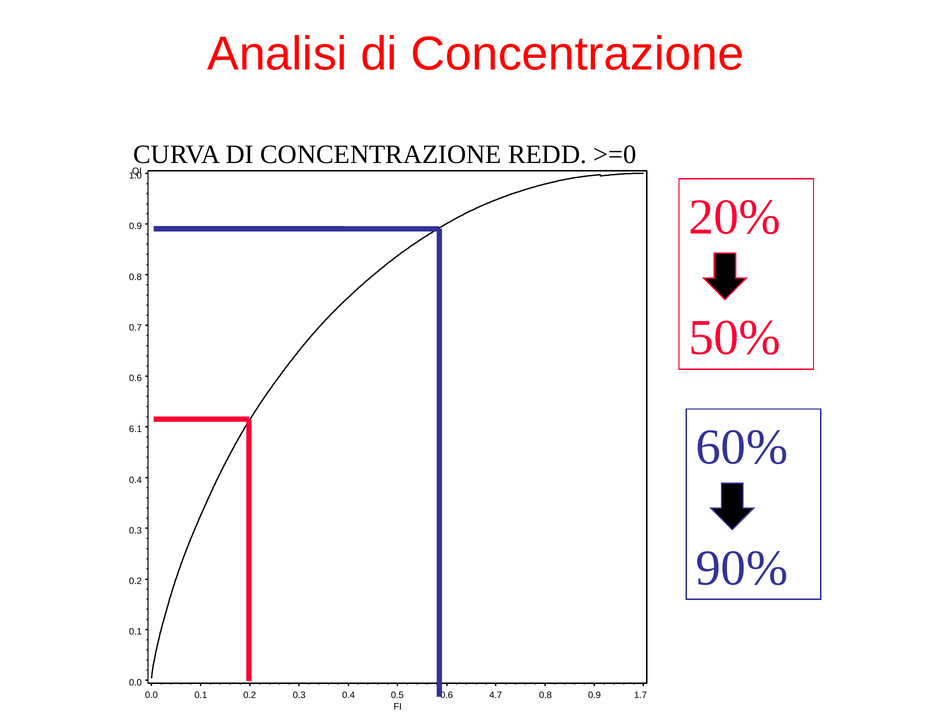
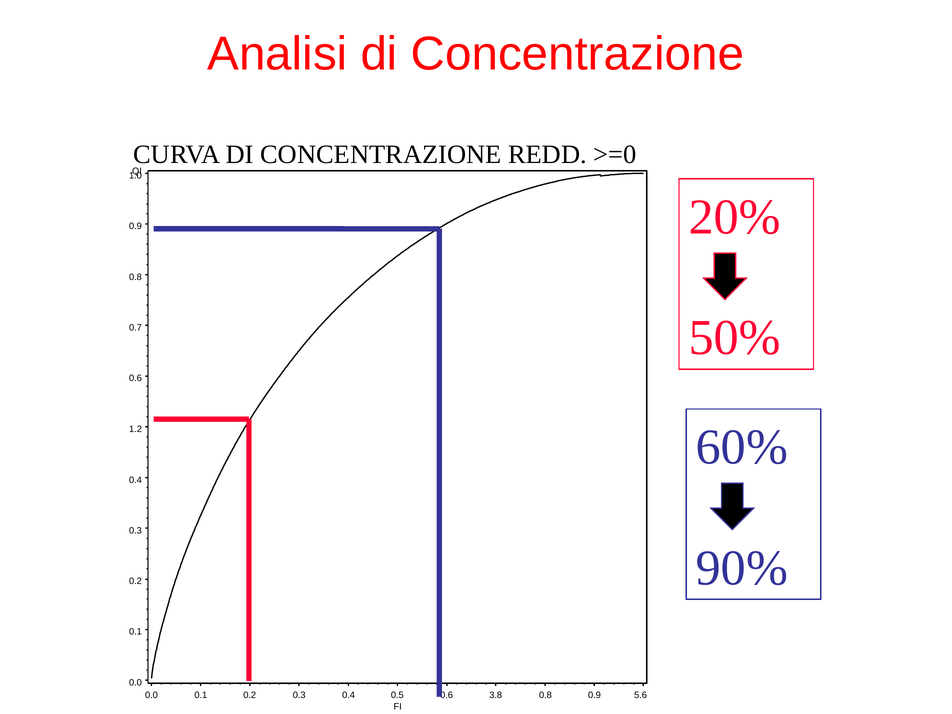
6.1: 6.1 -> 1.2 (136, 429)
4.7: 4.7 -> 3.8 (496, 695)
1.7: 1.7 -> 5.6 (641, 695)
